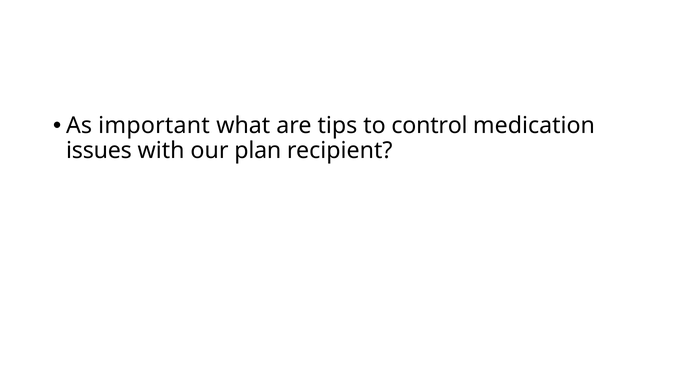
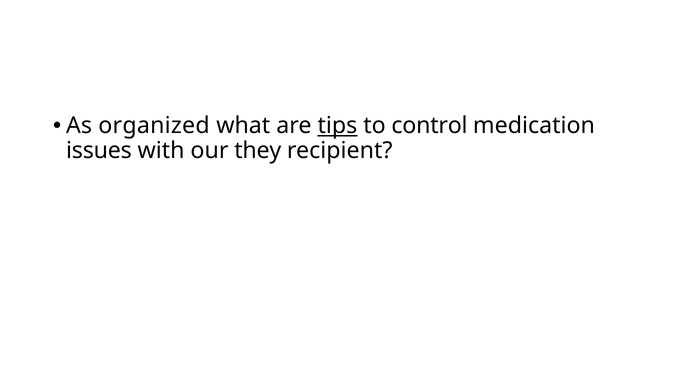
important: important -> organized (154, 126)
tips underline: none -> present (337, 126)
plan: plan -> they (258, 151)
